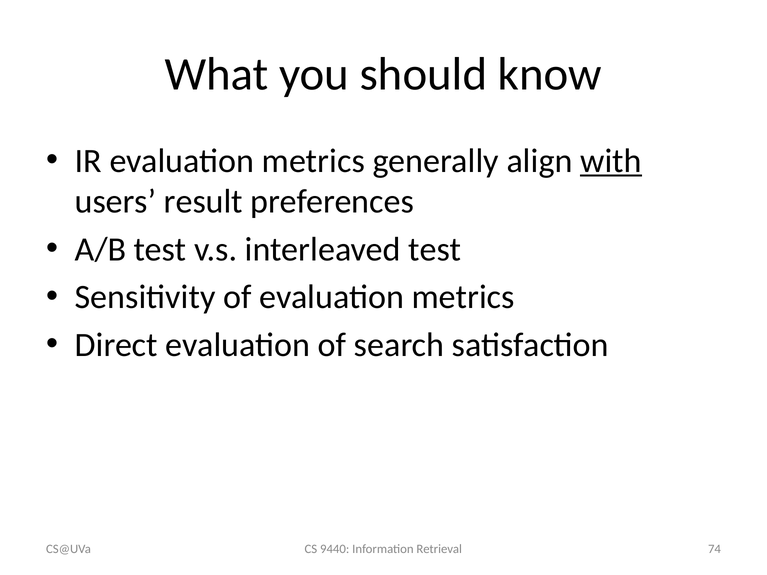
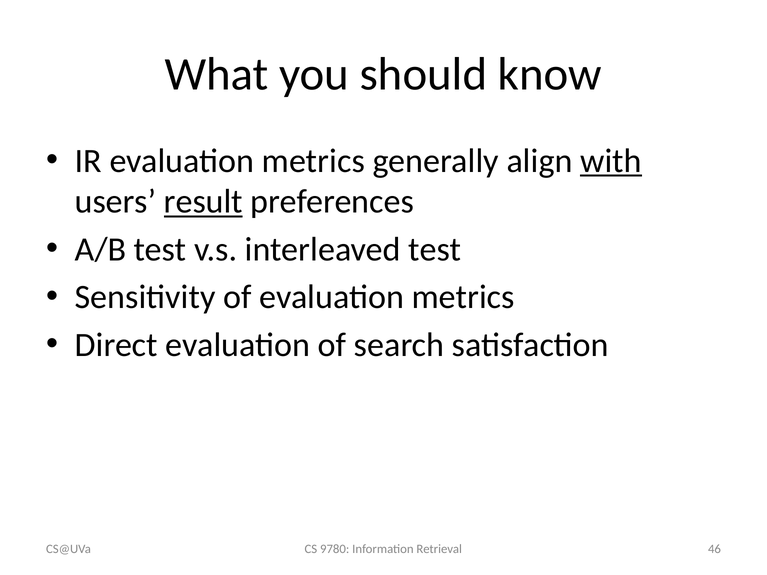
result underline: none -> present (203, 202)
9440: 9440 -> 9780 (335, 549)
74: 74 -> 46 (715, 549)
